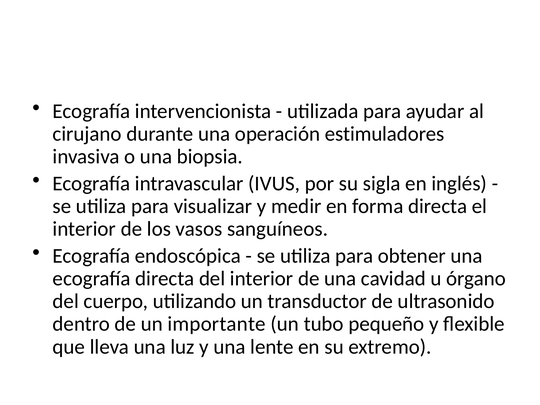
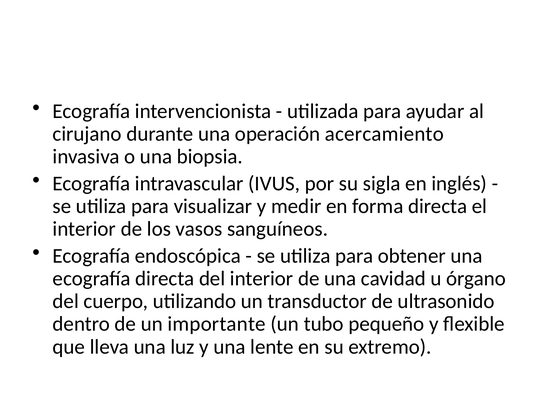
estimuladores: estimuladores -> acercamiento (384, 134)
